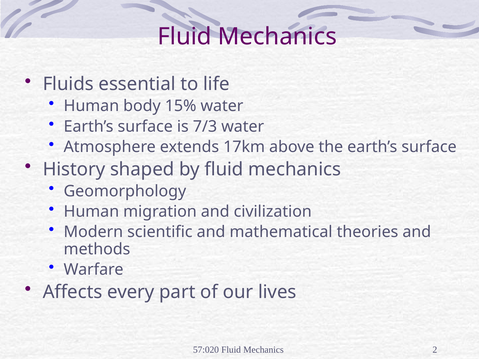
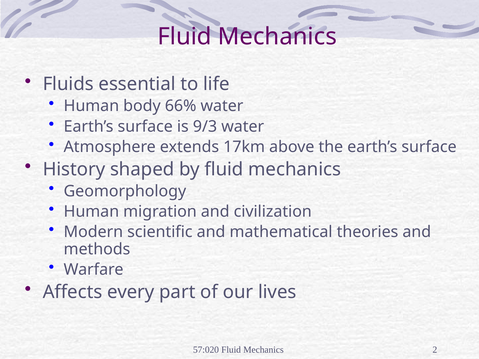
15%: 15% -> 66% (181, 106)
7/3: 7/3 -> 9/3 (205, 127)
